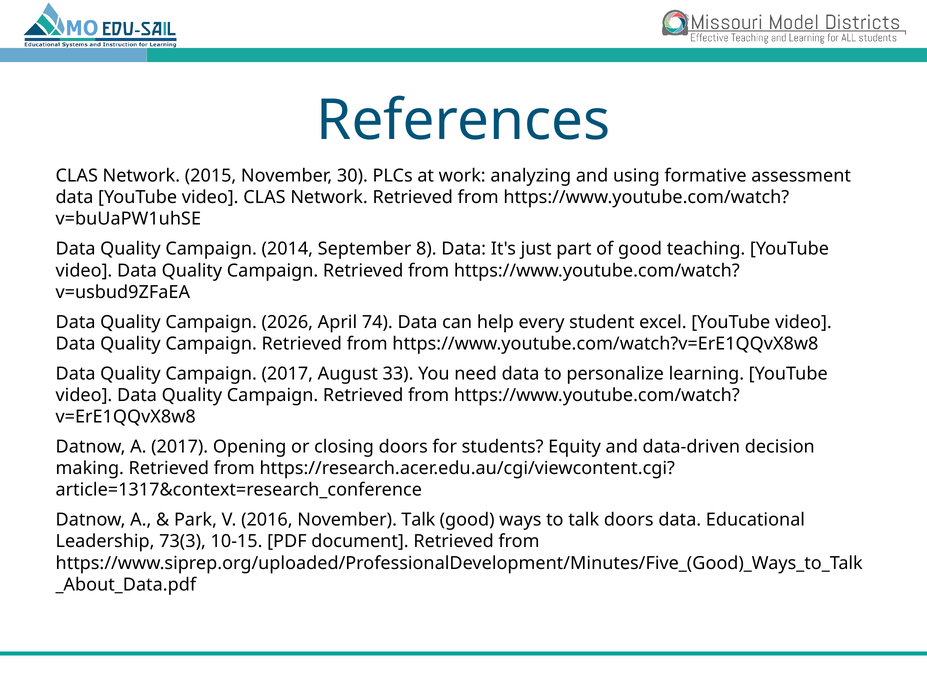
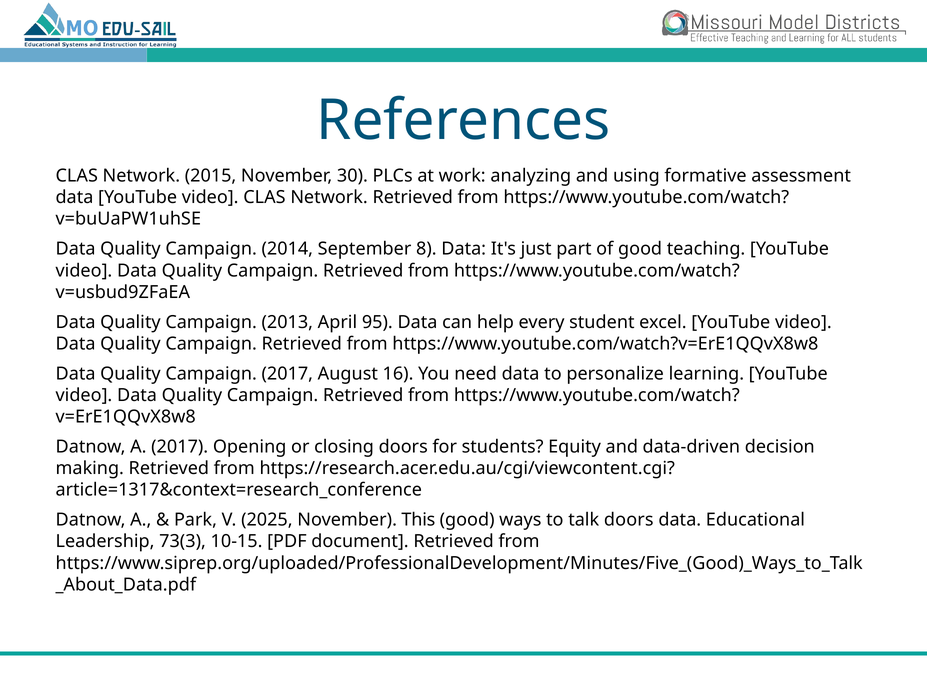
2026: 2026 -> 2013 (287, 322)
74: 74 -> 95 (377, 322)
33: 33 -> 16 (398, 374)
2016: 2016 -> 2025 (267, 520)
November Talk: Talk -> This (418, 520)
